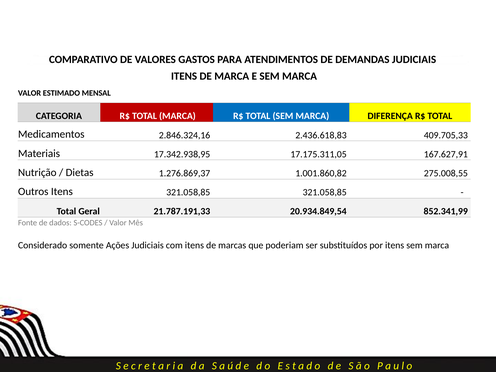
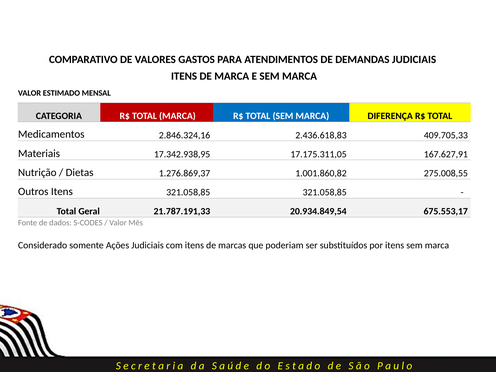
852.341,99: 852.341,99 -> 675.553,17 (446, 211)
